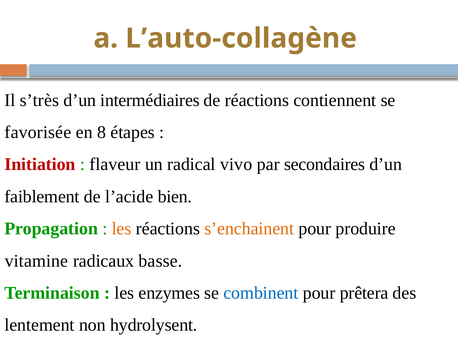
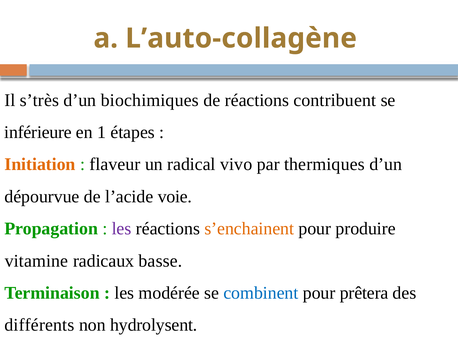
intermédiaires: intermédiaires -> biochimiques (150, 100)
contiennent: contiennent -> contribuent (335, 100)
favorisée: favorisée -> inférieure (38, 132)
8: 8 -> 1 (102, 132)
Initiation colour: red -> orange (40, 164)
secondaires: secondaires -> thermiques (324, 164)
faiblement: faiblement -> dépourvue (42, 196)
bien: bien -> voie (175, 196)
les colour: orange -> purple (122, 228)
enzymes: enzymes -> modérée (169, 292)
lentement: lentement -> différents (39, 325)
